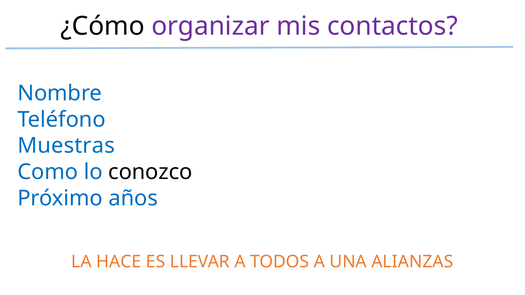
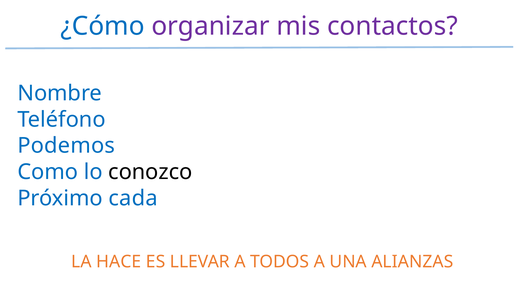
¿Cómo colour: black -> blue (102, 26)
Muestras: Muestras -> Podemos (66, 146)
años: años -> cada (133, 198)
